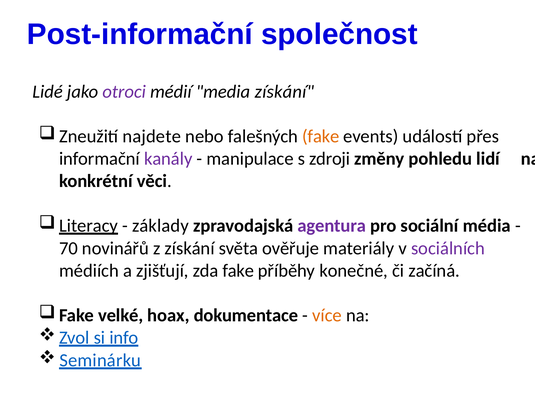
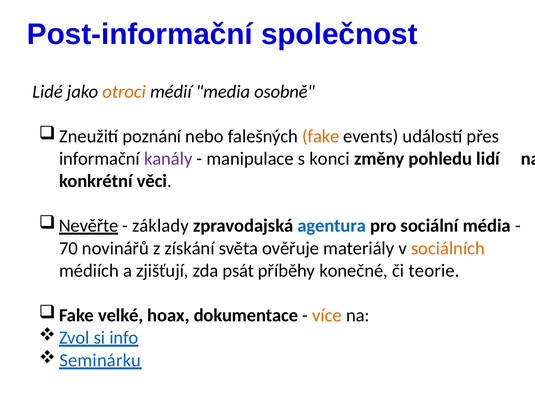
otroci colour: purple -> orange (124, 92)
media získání: získání -> osobně (285, 92)
najdete: najdete -> poznání (152, 136)
zdroji: zdroji -> konci (329, 158)
Literacy: Literacy -> Nevěřte (89, 225)
agentura colour: purple -> blue (332, 225)
sociálních colour: purple -> orange (448, 248)
zda fake: fake -> psát (238, 270)
začíná: začíná -> teorie (434, 270)
